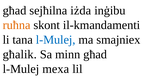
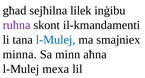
iżda: iżda -> lilek (81, 10)
ruħna colour: orange -> purple (17, 25)
għalik: għalik -> minna (20, 54)
minn għad: għad -> aħna (95, 54)
